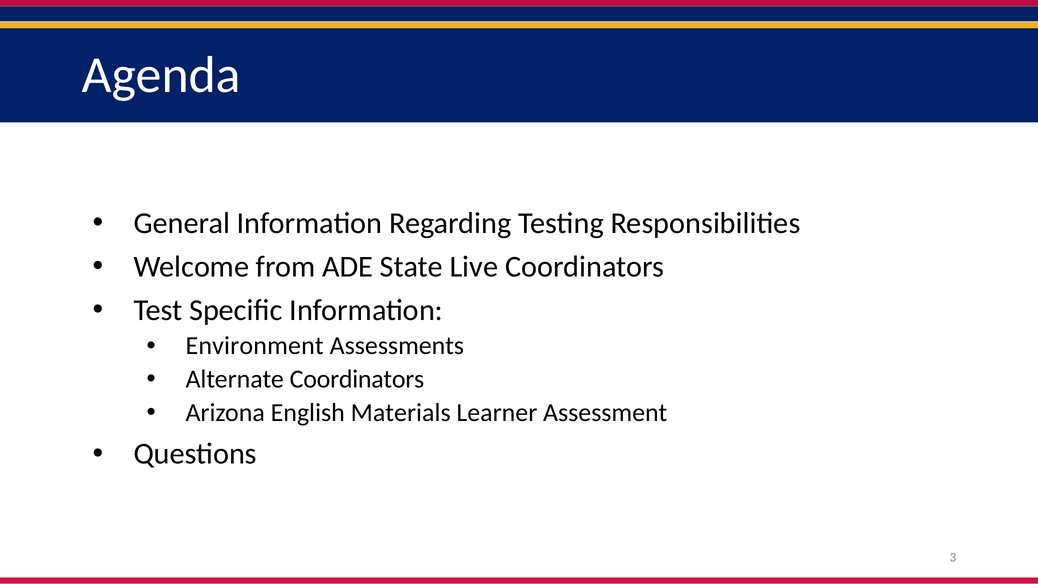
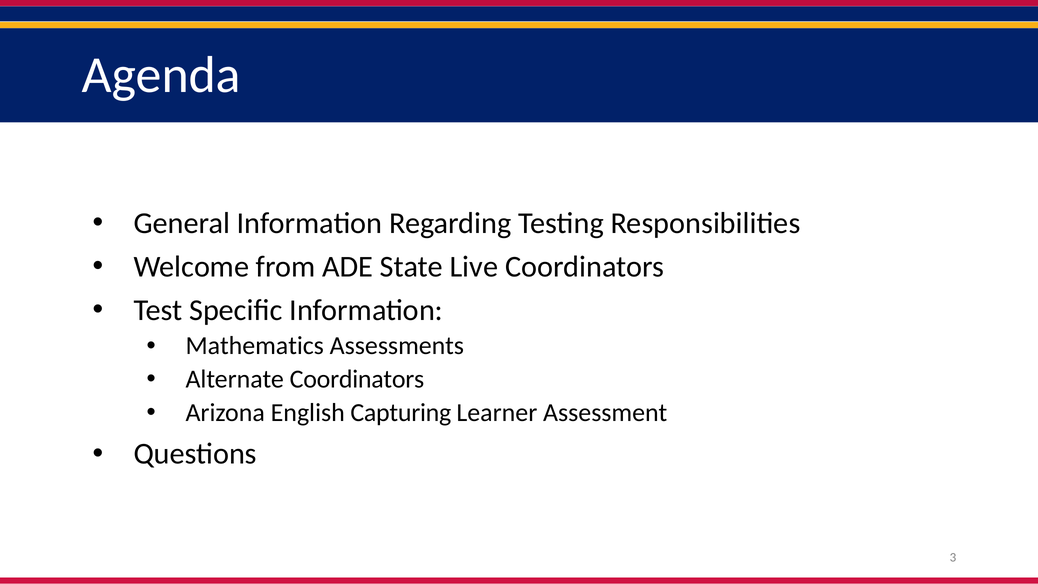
Environment: Environment -> Mathematics (255, 346)
Materials: Materials -> Capturing (401, 413)
